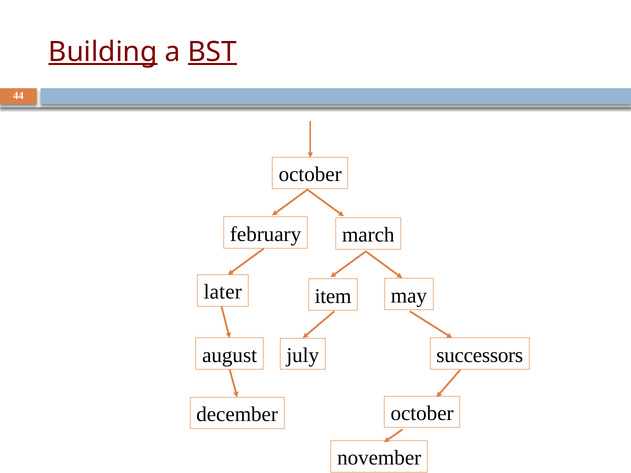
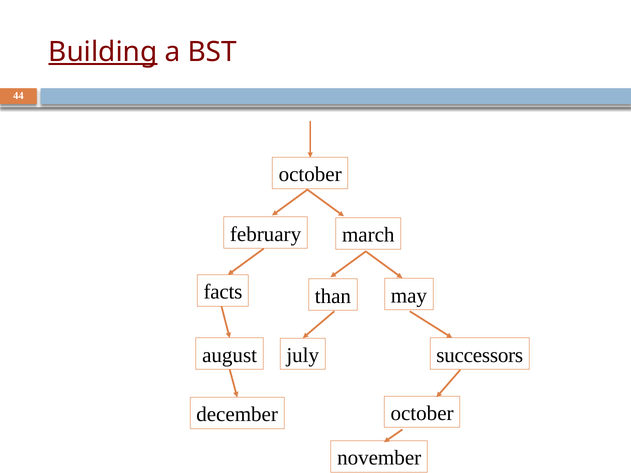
BST underline: present -> none (212, 52)
later: later -> facts (223, 292)
item: item -> than (333, 296)
